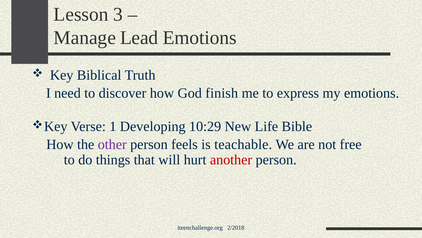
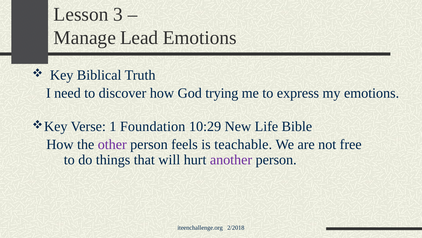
finish: finish -> trying (222, 93)
Developing: Developing -> Foundation (153, 126)
another colour: red -> purple (231, 159)
